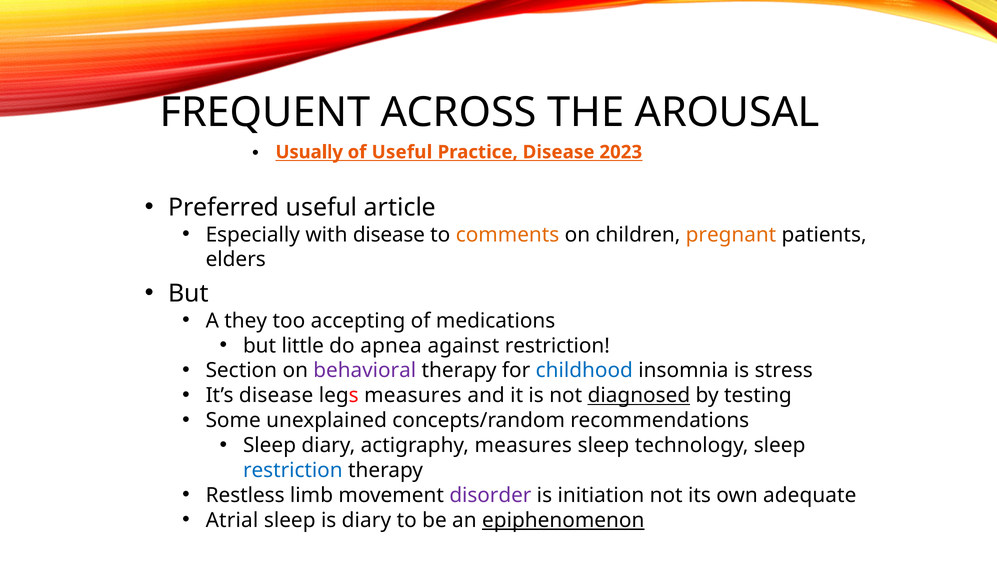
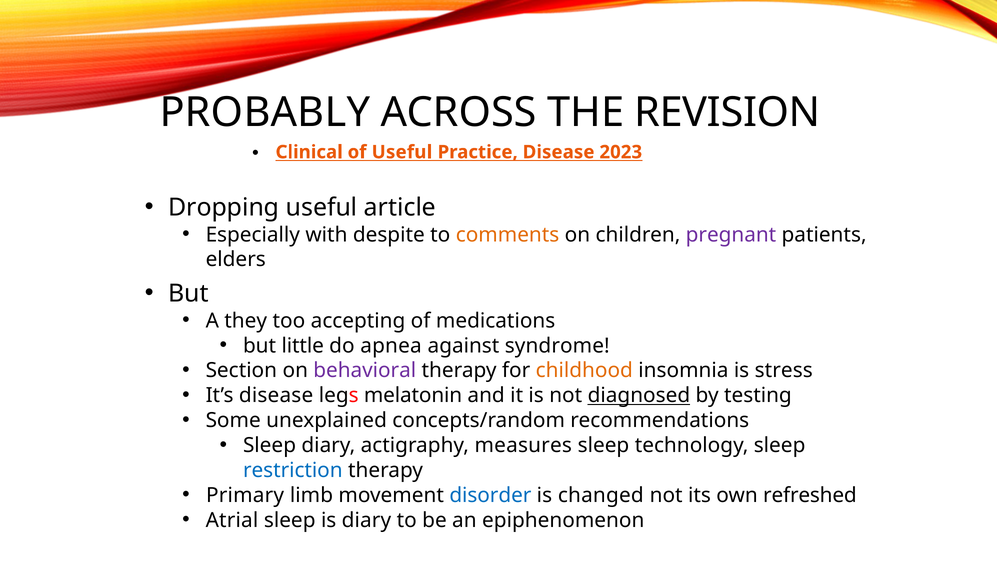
FREQUENT: FREQUENT -> PROBABLY (265, 112)
AROUSAL: AROUSAL -> REVISION (727, 112)
Usually: Usually -> Clinical (309, 152)
Preferred: Preferred -> Dropping (224, 207)
with disease: disease -> despite (389, 235)
pregnant colour: orange -> purple (731, 235)
against restriction: restriction -> syndrome (557, 346)
childhood colour: blue -> orange (584, 370)
legs measures: measures -> melatonin (413, 395)
Restless: Restless -> Primary (245, 495)
disorder colour: purple -> blue (490, 495)
initiation: initiation -> changed (601, 495)
adequate: adequate -> refreshed (810, 495)
epiphenomenon underline: present -> none (563, 520)
